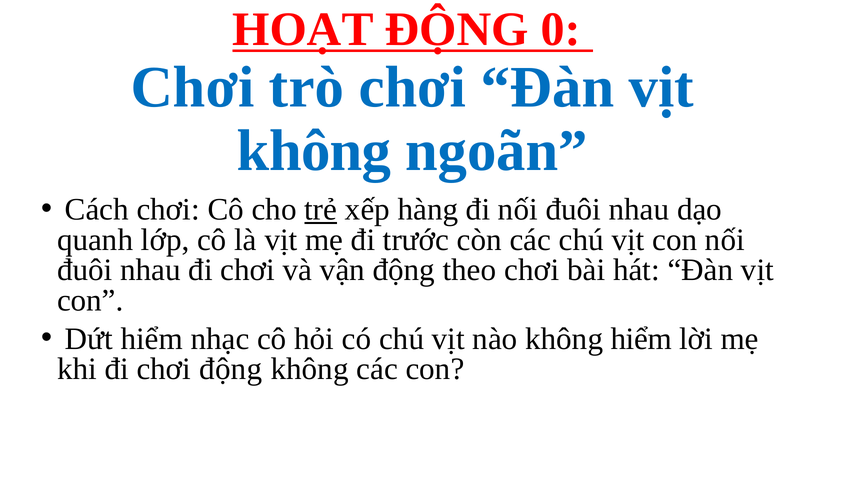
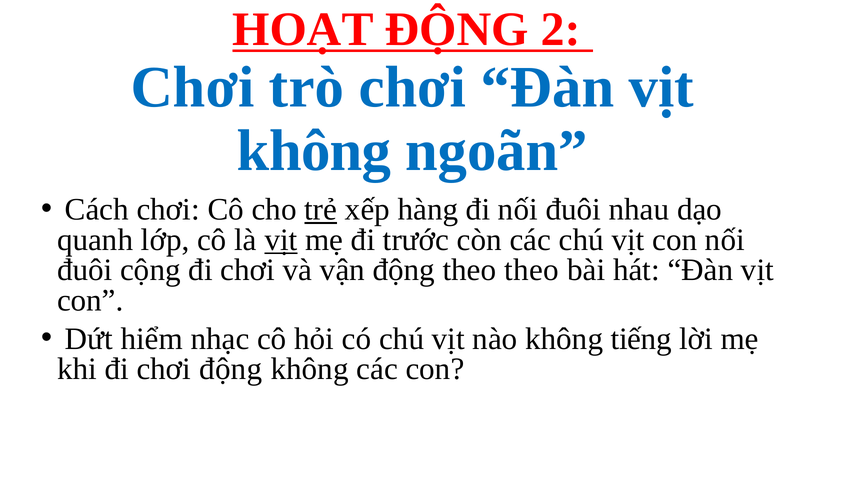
0: 0 -> 2 (561, 29)
vịt underline: none -> present (281, 240)
nhau: nhau -> cộng (150, 270)
theo chơi: chơi -> theo (532, 270)
không hiểm: hiểm -> tiếng (641, 338)
